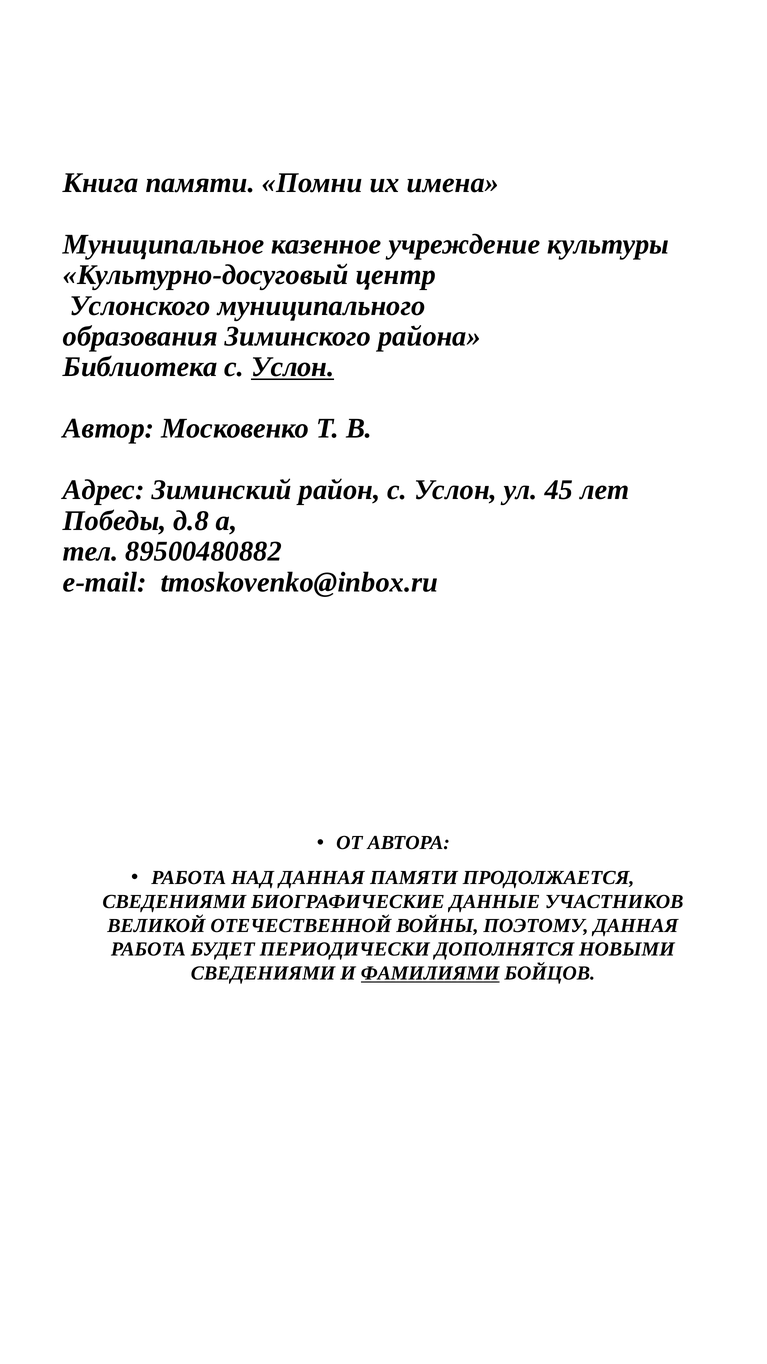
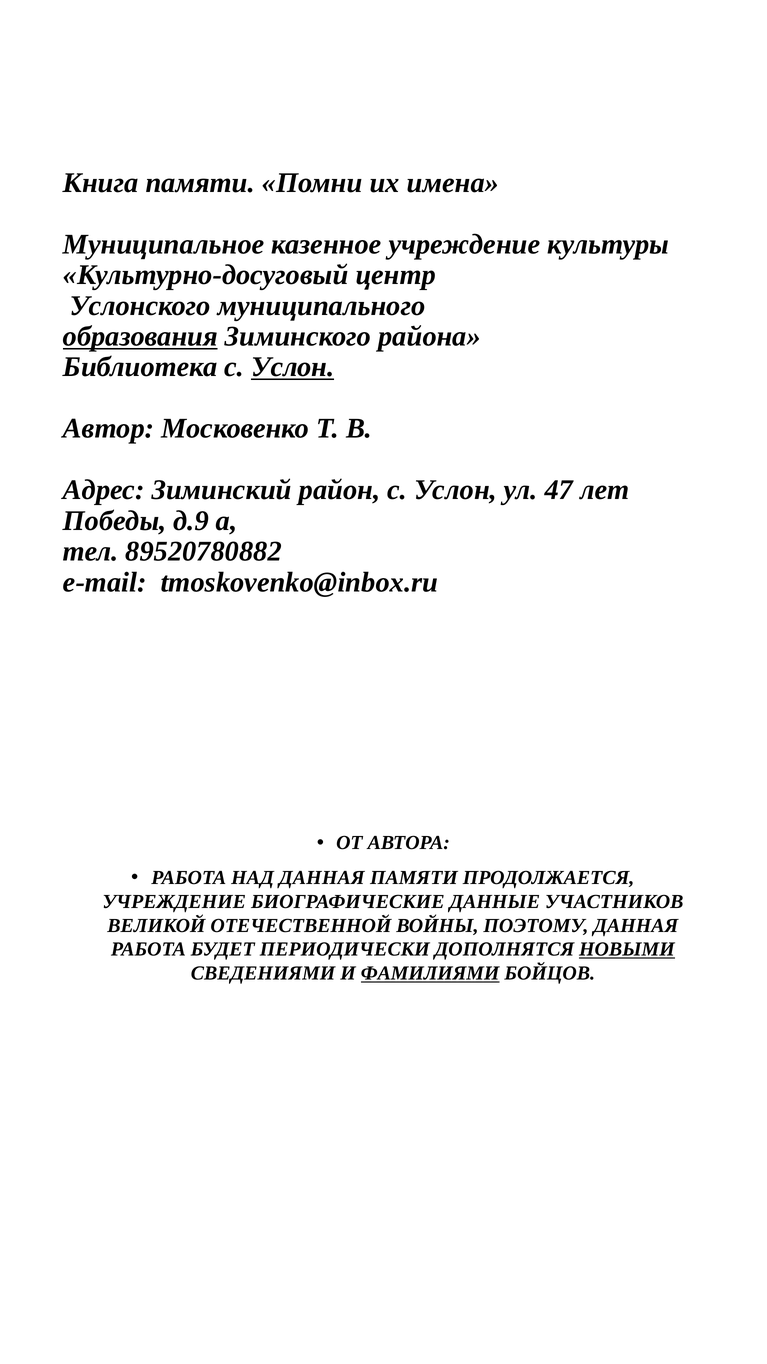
образования underline: none -> present (140, 336)
45: 45 -> 47 (559, 490)
д.8: д.8 -> д.9 (191, 521)
89500480882: 89500480882 -> 89520780882 (204, 551)
СВЕДЕНИЯМИ: СВЕДЕНИЯМИ -> УЧРЕЖДЕНИЕ (174, 901)
НОВЫМИ underline: none -> present (627, 949)
